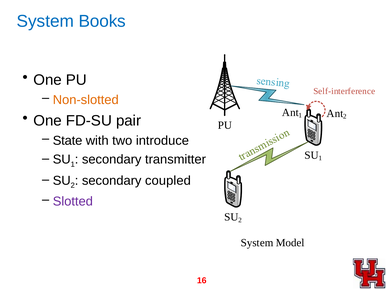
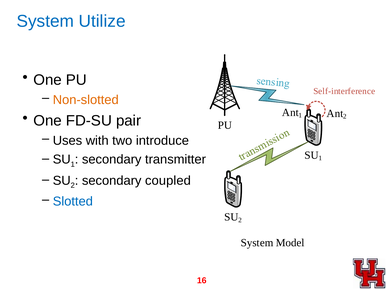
Books: Books -> Utilize (102, 21)
State: State -> Uses (67, 141)
Slotted colour: purple -> blue (73, 202)
